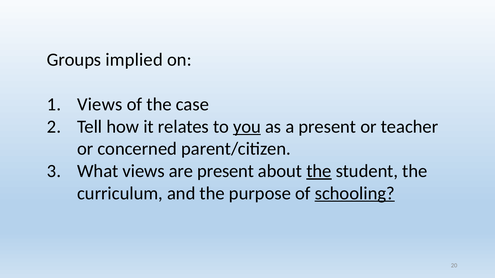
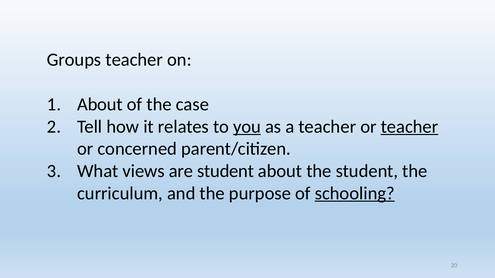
Groups implied: implied -> teacher (134, 60)
Views: Views -> About (100, 104)
a present: present -> teacher (327, 127)
teacher underline: none -> present (410, 127)
are present: present -> student (226, 171)
the underline: present -> none (319, 171)
